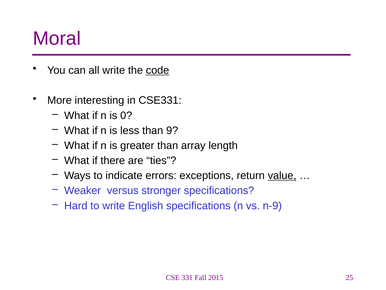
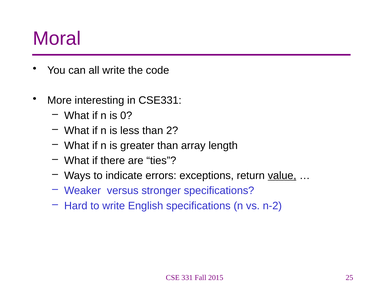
code underline: present -> none (158, 70)
9: 9 -> 2 (172, 130)
n-9: n-9 -> n-2 (272, 205)
